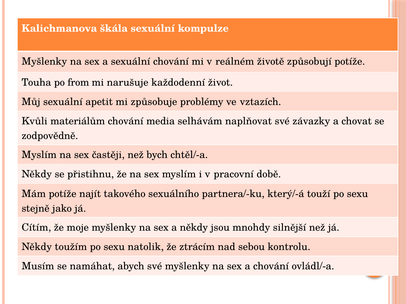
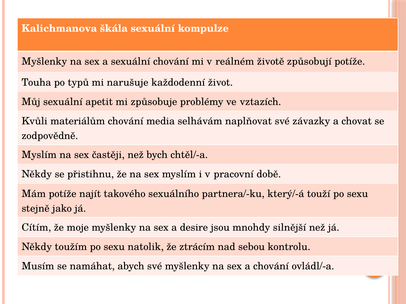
from: from -> typů (78, 82)
a někdy: někdy -> desire (194, 228)
